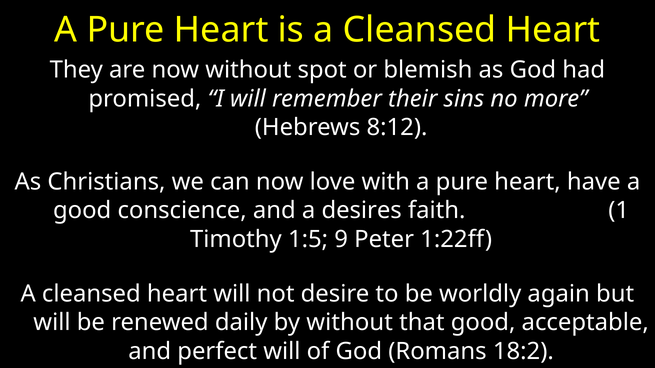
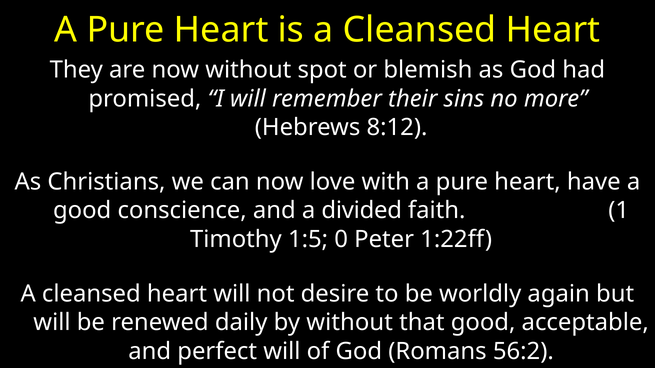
desires: desires -> divided (362, 211)
9: 9 -> 0 (341, 240)
18:2: 18:2 -> 56:2 (523, 352)
